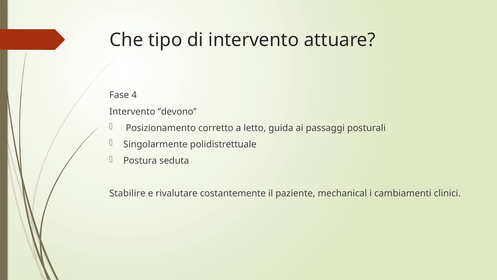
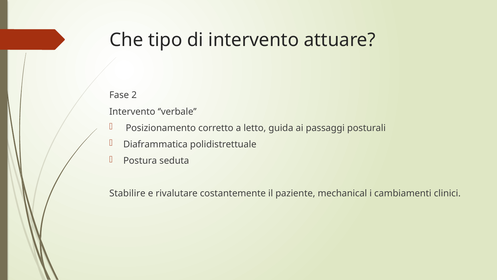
4: 4 -> 2 (134, 95)
’devono: ’devono -> ’verbale (177, 111)
Singolarmente: Singolarmente -> Diaframmatica (155, 144)
